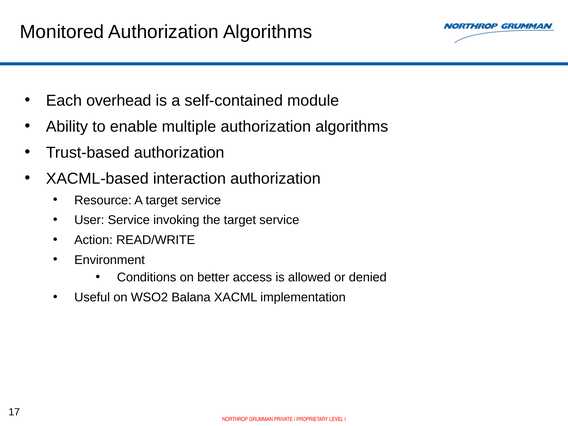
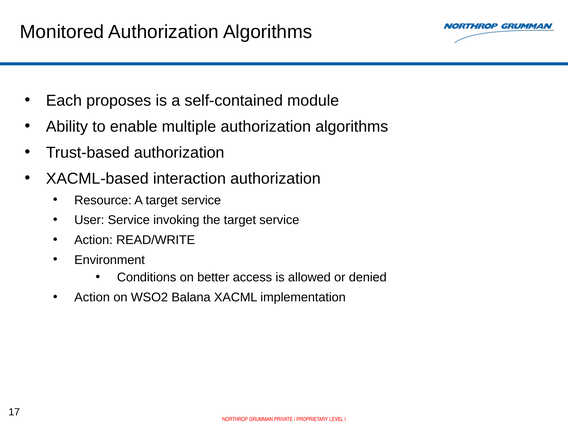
overhead: overhead -> proposes (119, 101)
Useful: Useful -> Action (92, 297)
